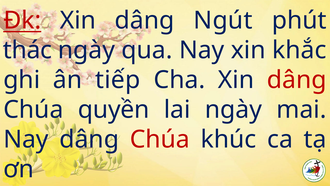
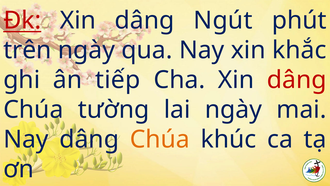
thác: thác -> trên (27, 50)
quyền: quyền -> tường (114, 109)
Chúa colour: red -> orange (160, 139)
